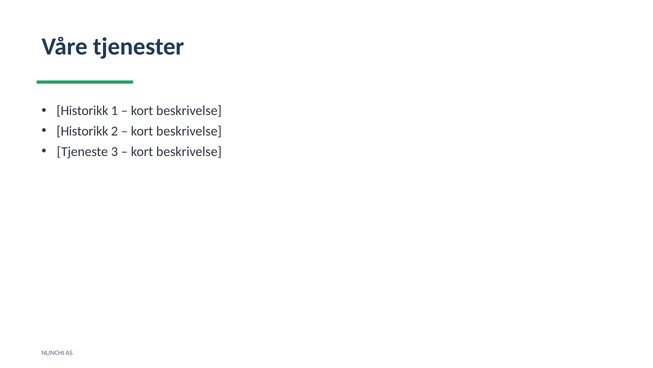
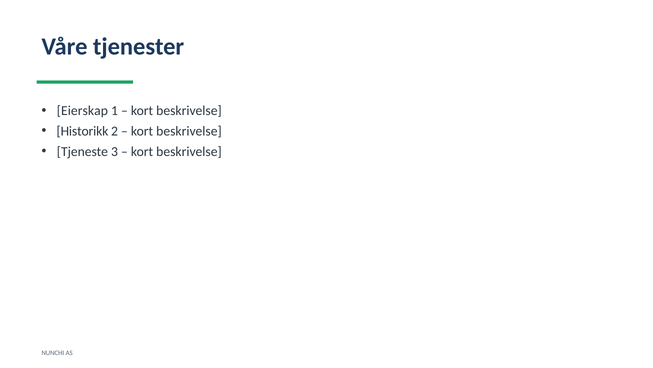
Historikk: Historikk -> Eierskap (82, 111)
